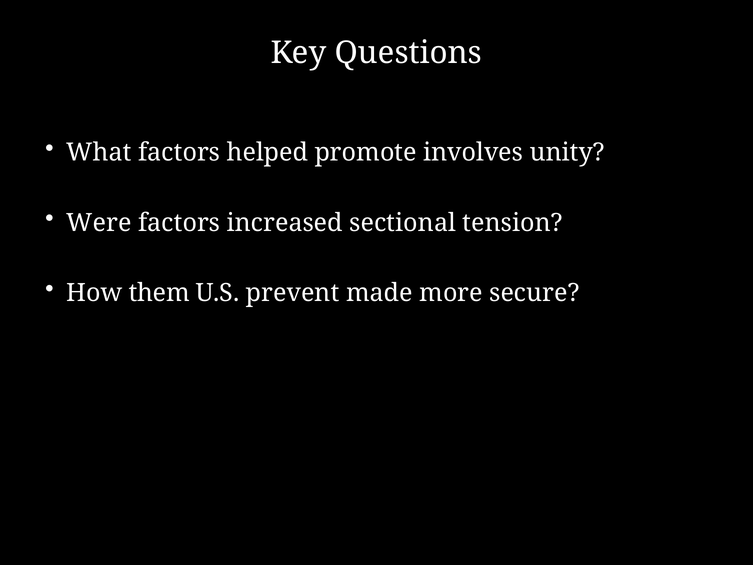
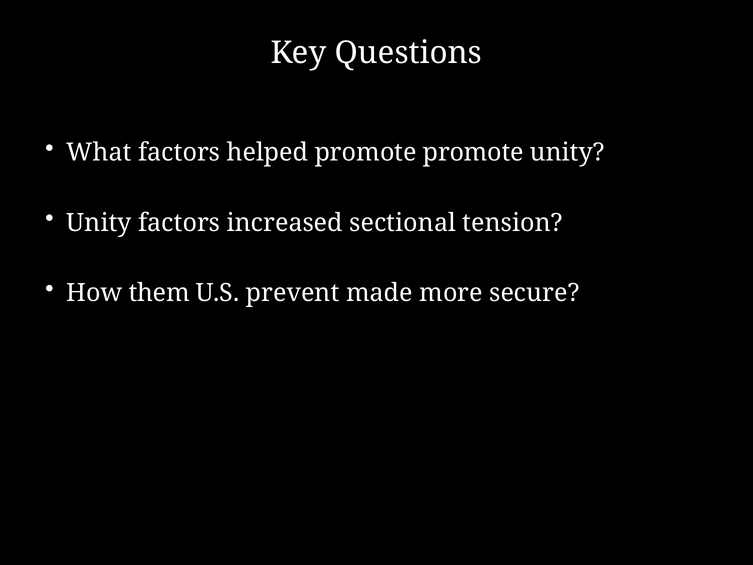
promote involves: involves -> promote (473, 152)
Were: Were -> Unity (99, 223)
